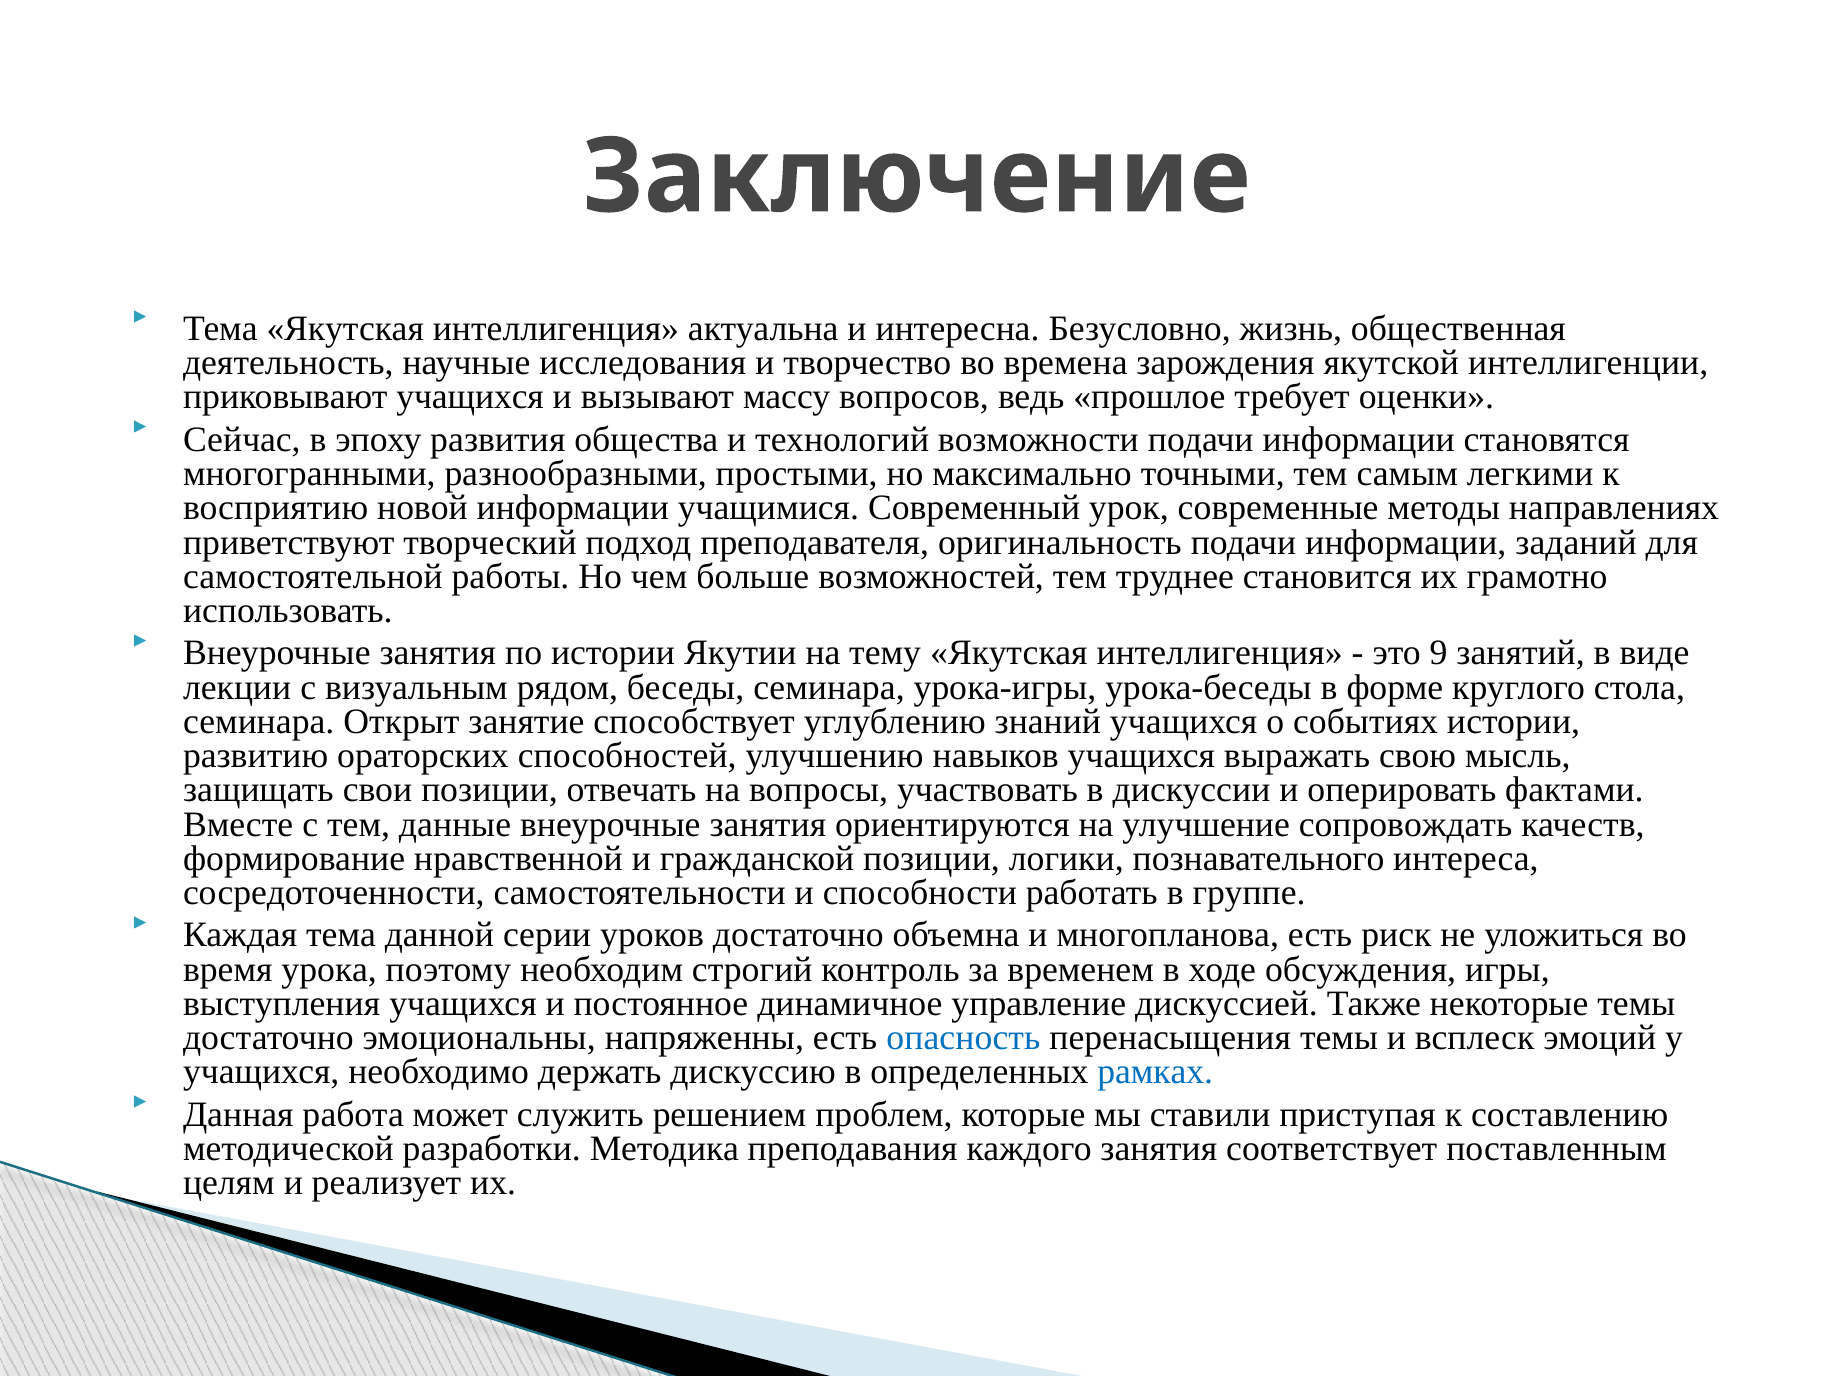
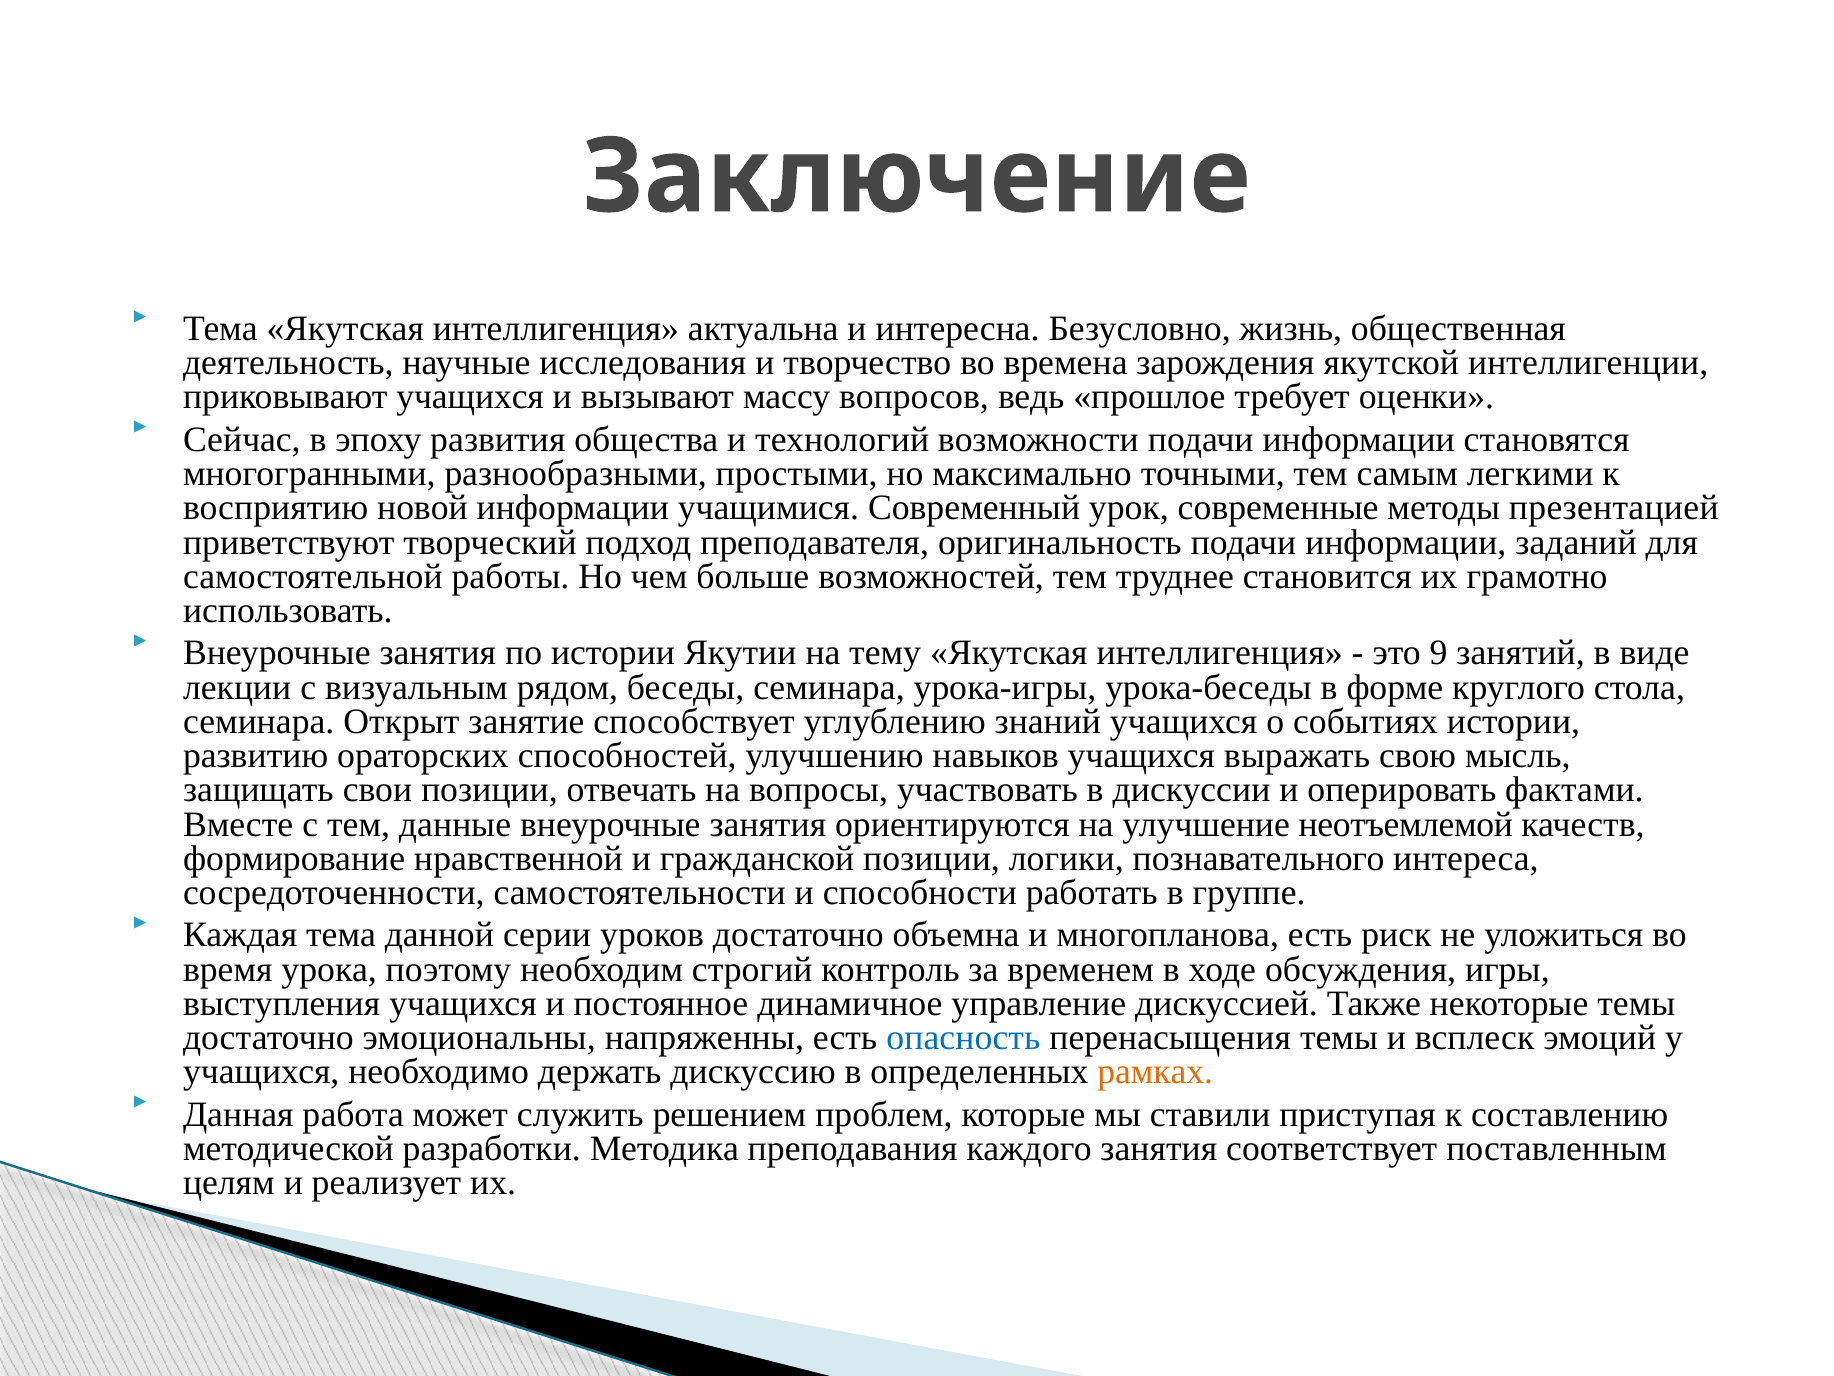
направлениях: направлениях -> презентацией (1614, 508)
сопровождать: сопровождать -> неотъемлемой (1406, 824)
рамках colour: blue -> orange (1155, 1072)
